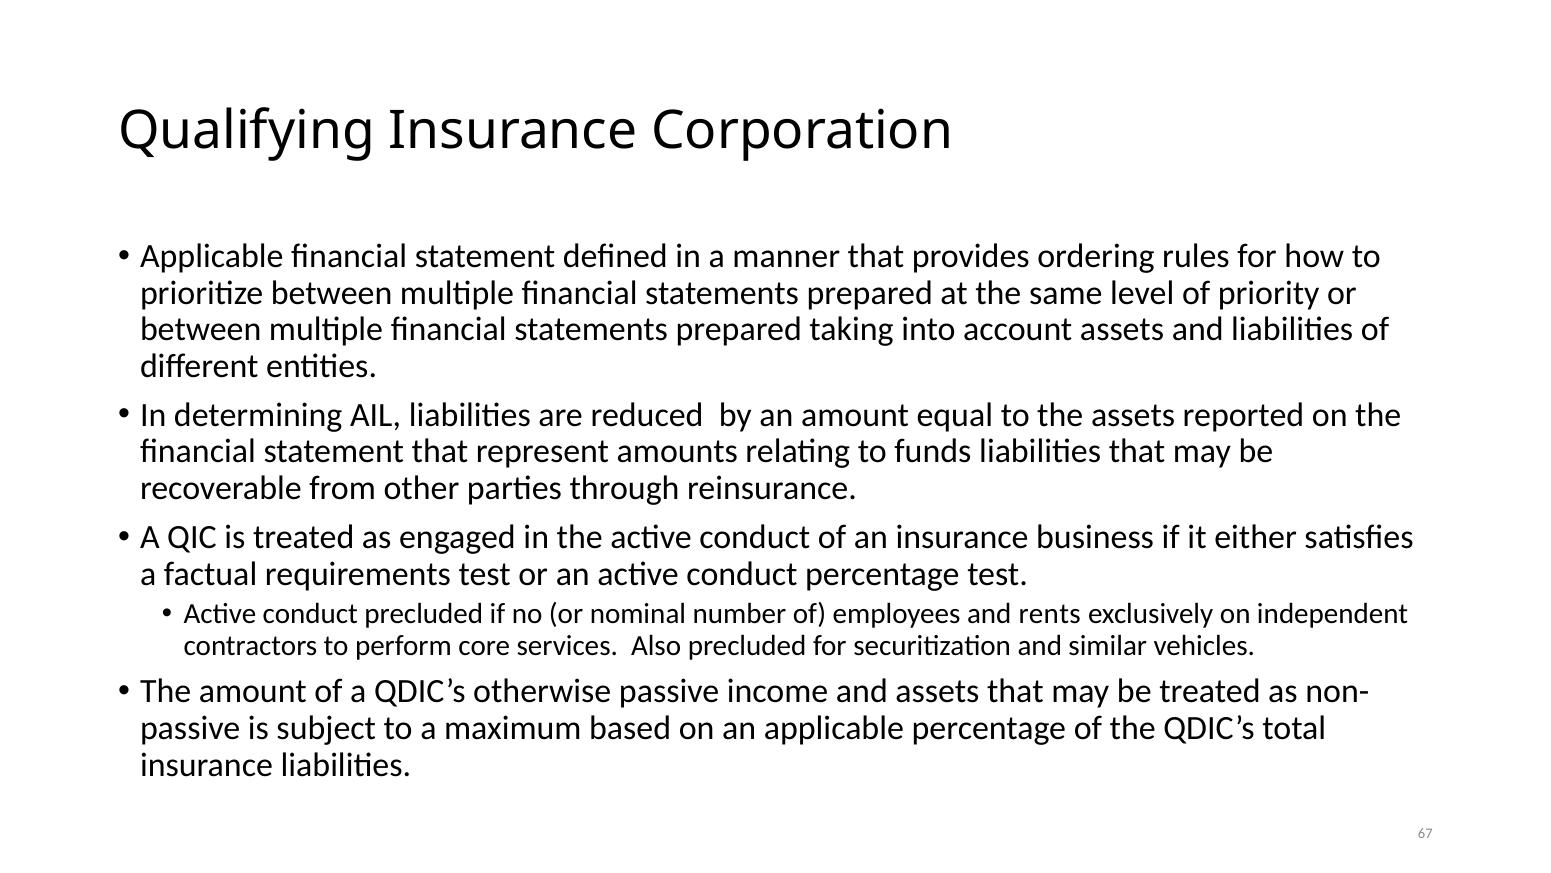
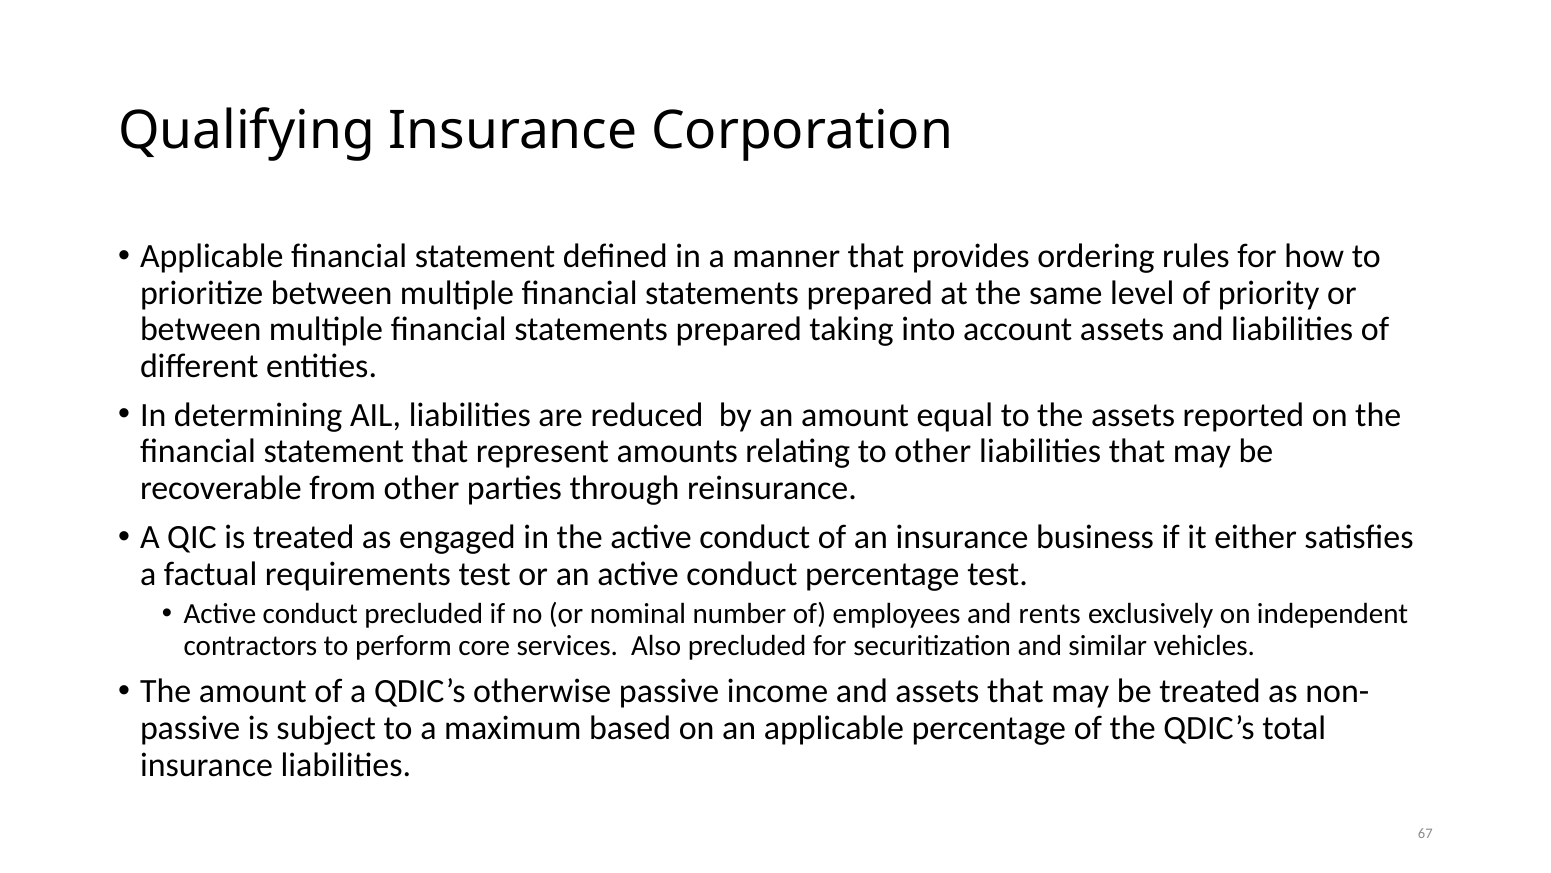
to funds: funds -> other (933, 451)
